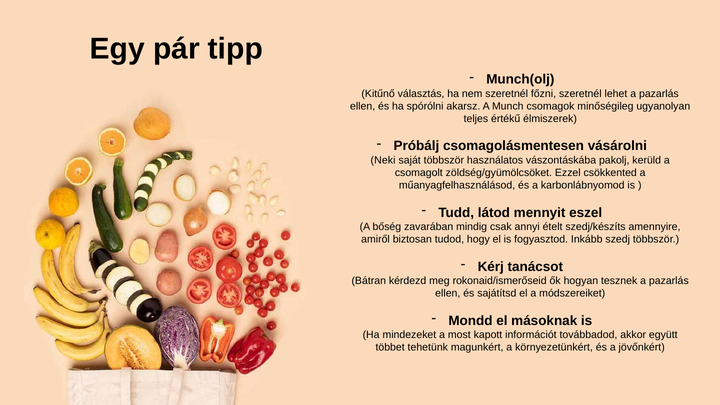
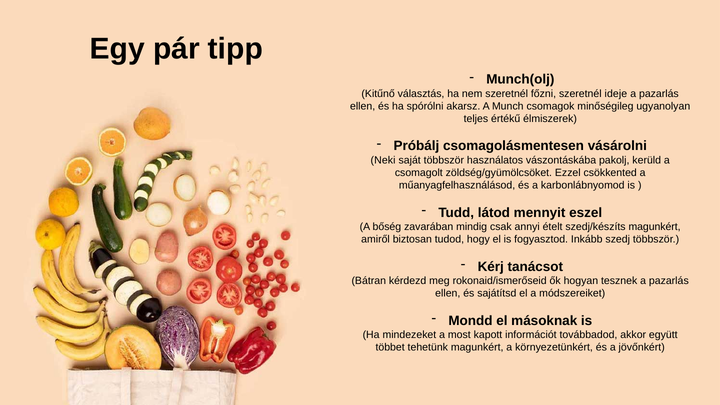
lehet: lehet -> ideje (616, 94)
szedj/készíts amennyire: amennyire -> magunkért (655, 227)
